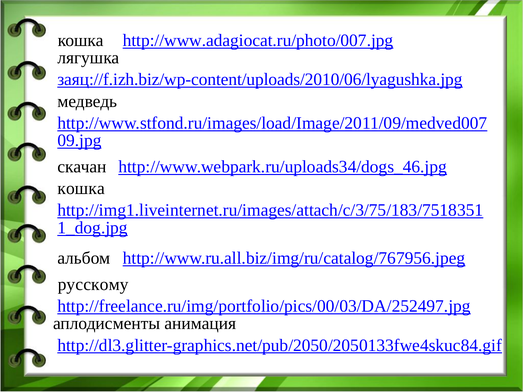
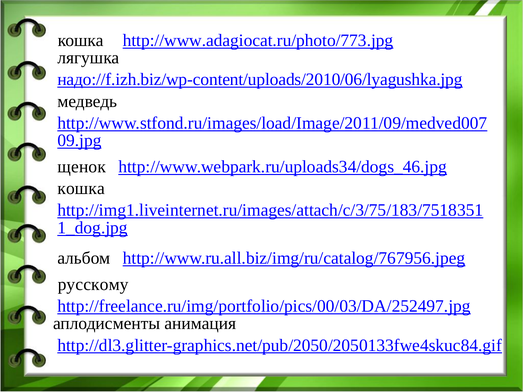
http://www.adagiocat.ru/photo/007.jpg: http://www.adagiocat.ru/photo/007.jpg -> http://www.adagiocat.ru/photo/773.jpg (258, 40)
заяц://f.izh.biz/wp-content/uploads/2010/06/lyagushka.jpg: заяц://f.izh.biz/wp-content/uploads/2010/06/lyagushka.jpg -> надо://f.izh.biz/wp-content/uploads/2010/06/lyagushka.jpg (260, 80)
скачан: скачан -> щенок (82, 167)
